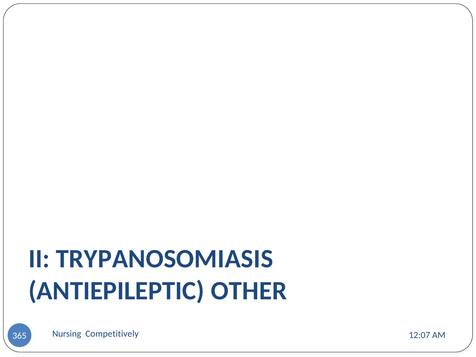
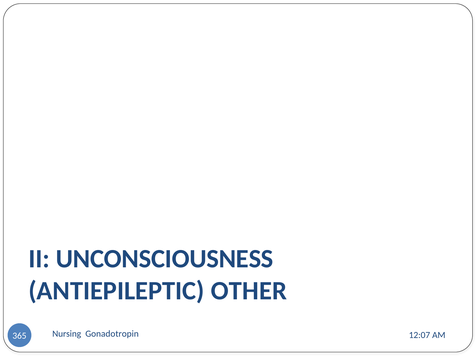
TRYPANOSOMIASIS: TRYPANOSOMIASIS -> UNCONSCIOUSNESS (165, 259)
Competitively: Competitively -> Gonadotropin (112, 334)
